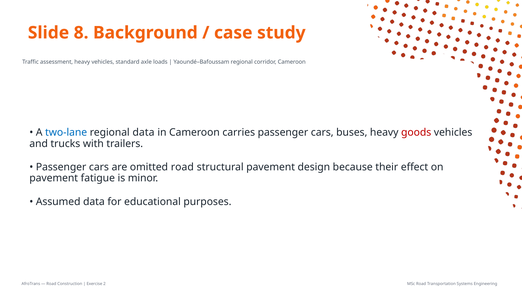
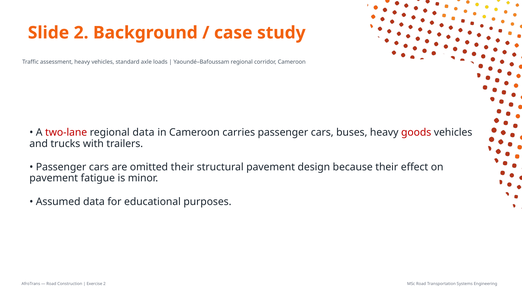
Slide 8: 8 -> 2 (81, 33)
two-lane colour: blue -> red (66, 132)
omitted road: road -> their (182, 167)
